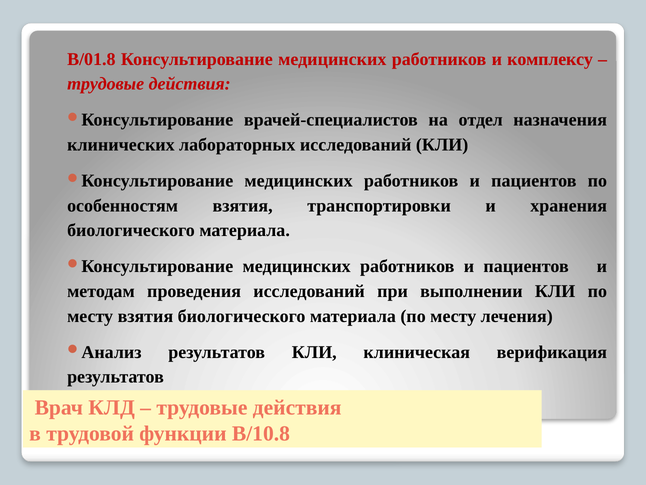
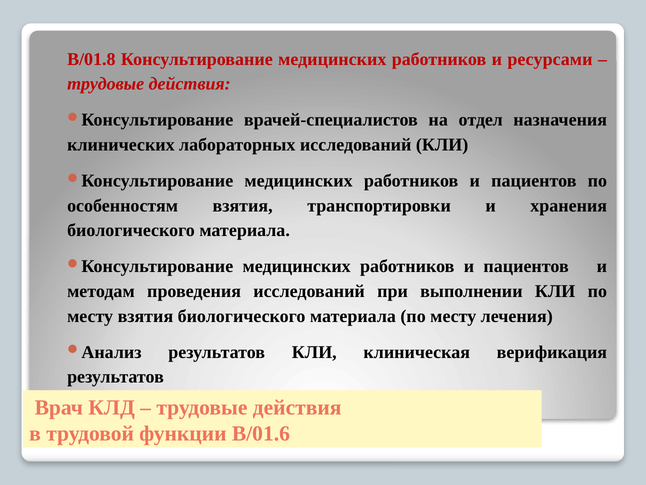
комплексу: комплексу -> ресурсами (550, 59)
В/10.8: В/10.8 -> В/01.6 (261, 433)
